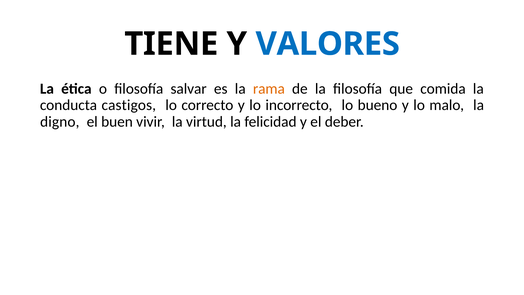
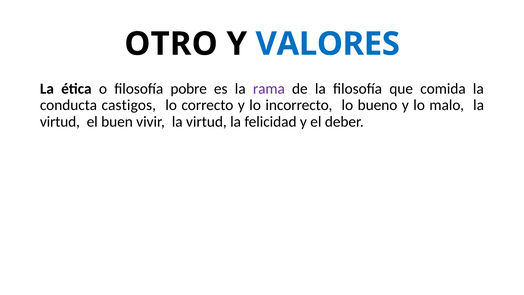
TIENE: TIENE -> OTRO (171, 44)
salvar: salvar -> pobre (189, 89)
rama colour: orange -> purple (269, 89)
digno: digno -> virtud (60, 122)
